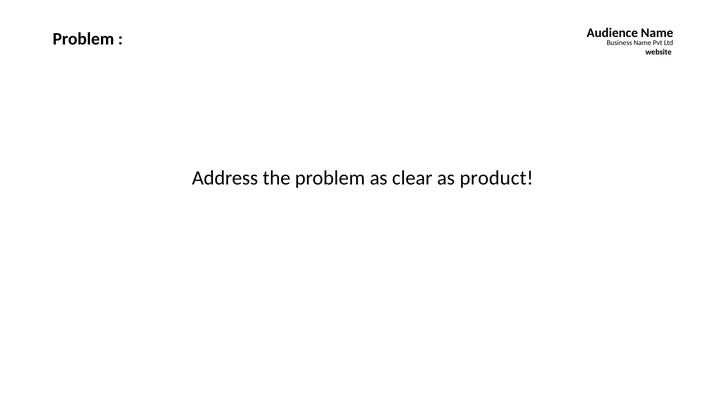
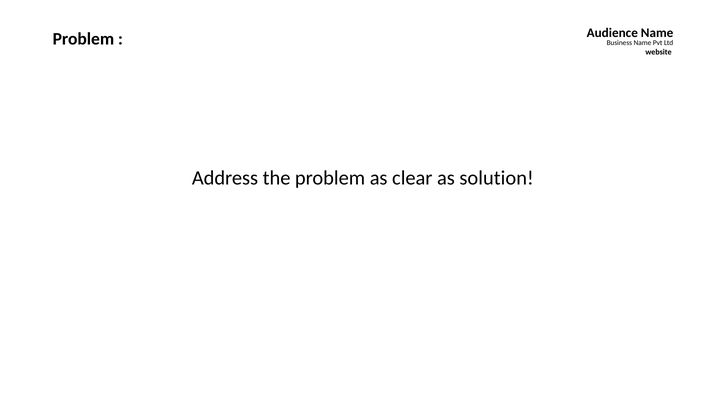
product: product -> solution (497, 178)
